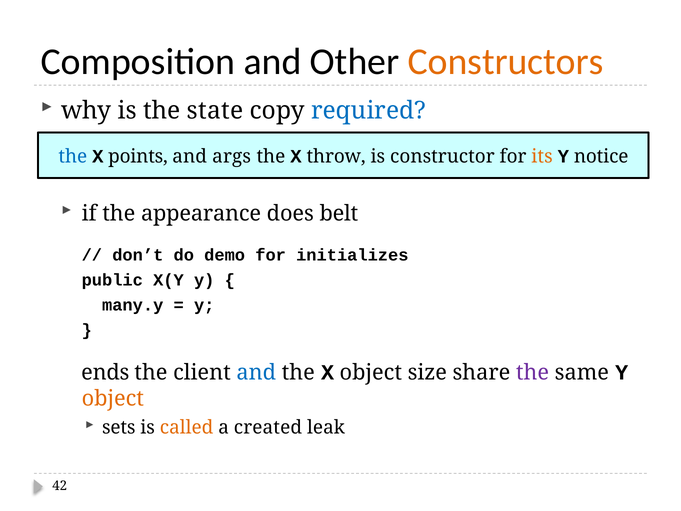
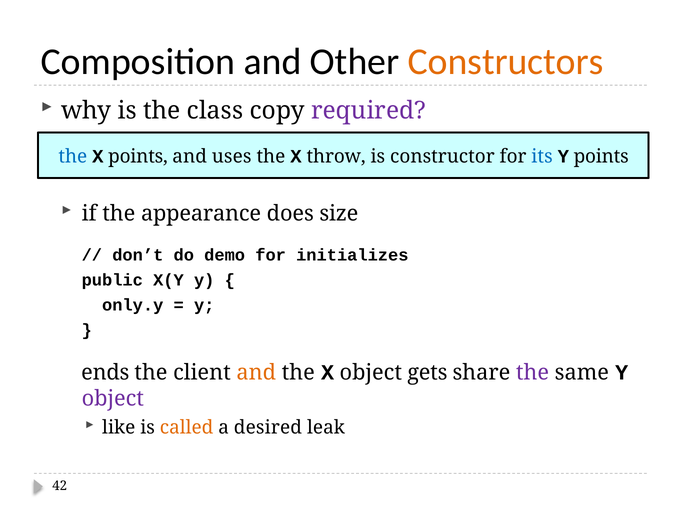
state: state -> class (215, 111)
required colour: blue -> purple (368, 111)
args: args -> uses (232, 157)
its colour: orange -> blue (542, 157)
Y notice: notice -> points (601, 157)
belt: belt -> size (339, 213)
many.y: many.y -> only.y (133, 305)
and colour: blue -> orange (256, 372)
size: size -> gets (427, 372)
object colour: orange -> purple (113, 398)
sets: sets -> like (119, 427)
created: created -> desired (268, 427)
